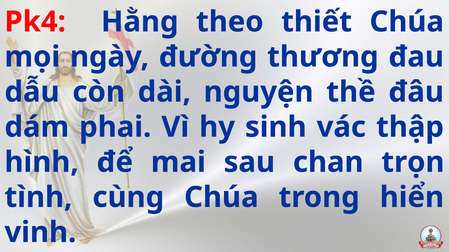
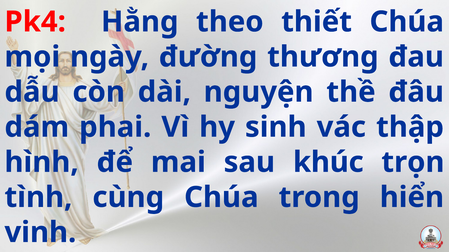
chan: chan -> khúc (328, 163)
